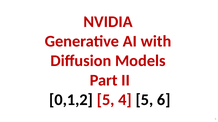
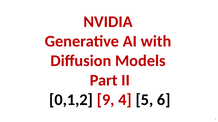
0,1,2 5: 5 -> 9 (106, 100)
